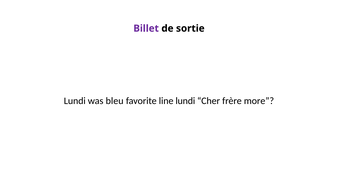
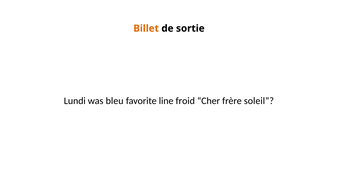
Billet colour: purple -> orange (146, 28)
line lundi: lundi -> froid (185, 101)
more: more -> soleil (259, 101)
